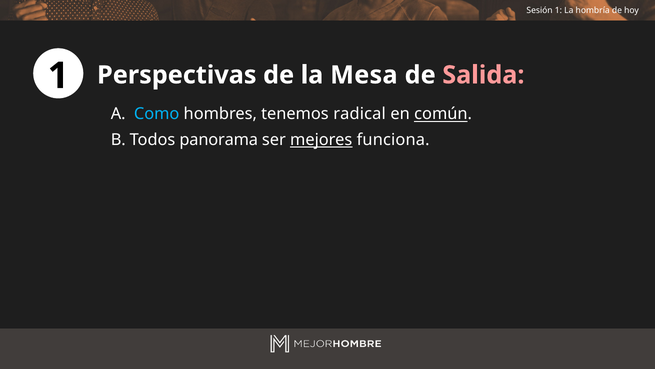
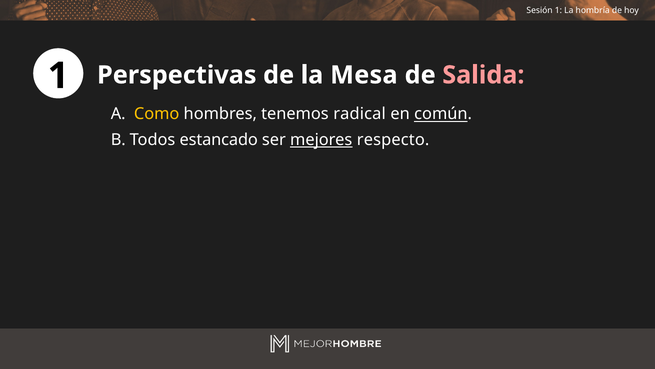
Como colour: light blue -> yellow (157, 114)
panorama: panorama -> estancado (219, 139)
funciona: funciona -> respecto (393, 139)
